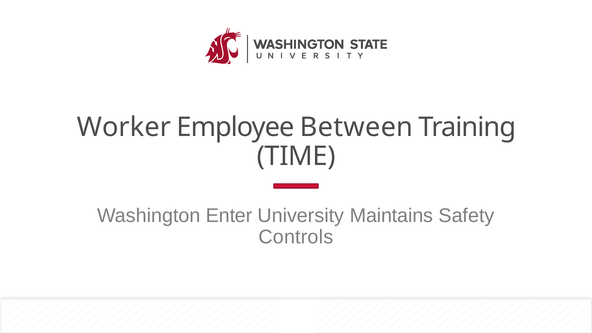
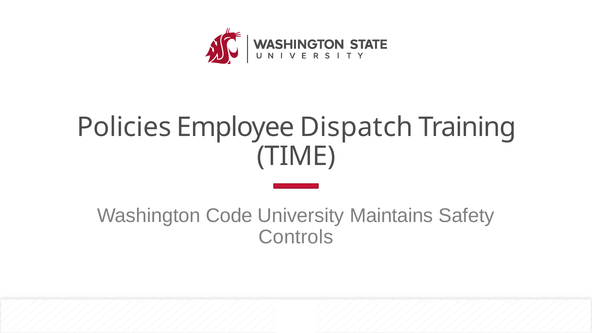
Worker: Worker -> Policies (124, 127)
Between: Between -> Dispatch (356, 127)
Enter: Enter -> Code (229, 216)
